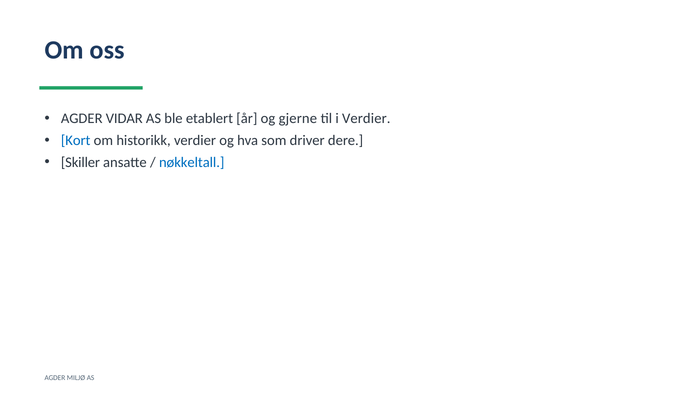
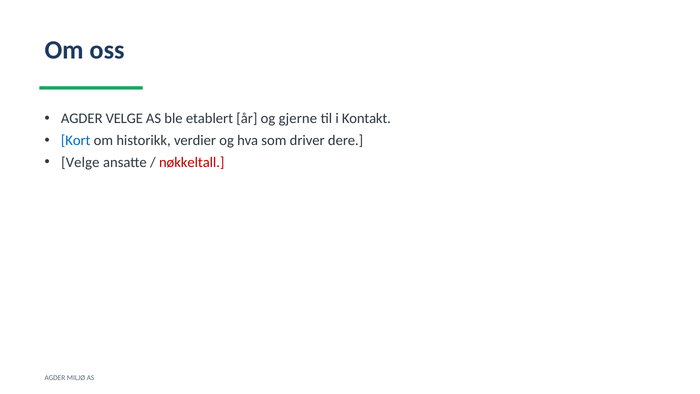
AGDER VIDAR: VIDAR -> VELGE (124, 119)
i Verdier: Verdier -> Kontakt (366, 119)
Skiller: Skiller -> Velge (80, 162)
nøkkeltall colour: blue -> red (192, 162)
